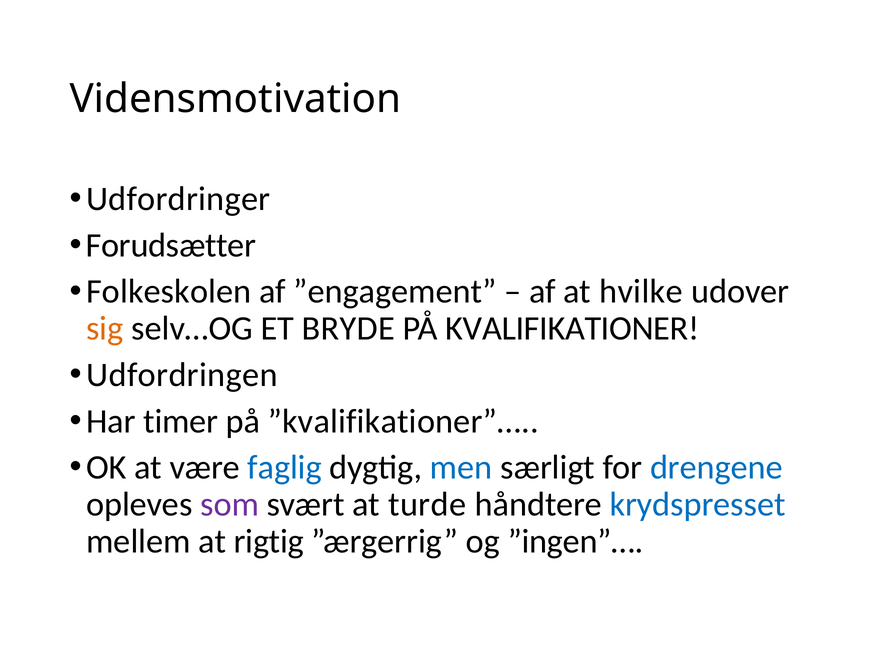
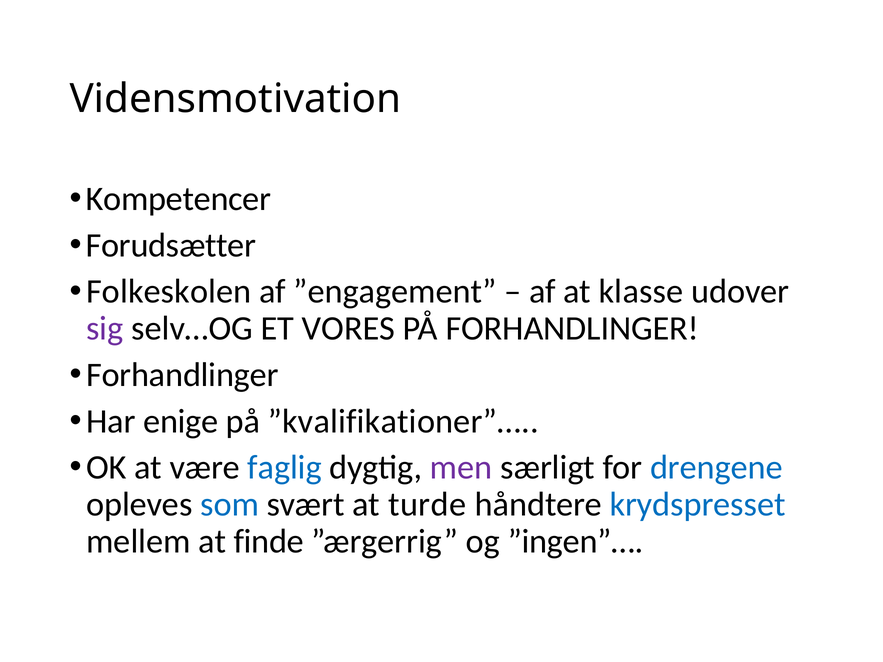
Udfordringer: Udfordringer -> Kompetencer (179, 199)
hvilke: hvilke -> klasse (641, 292)
sig colour: orange -> purple (105, 329)
BRYDE: BRYDE -> VORES (349, 329)
PÅ KVALIFIKATIONER: KVALIFIKATIONER -> FORHANDLINGER (572, 329)
Udfordringen: Udfordringen -> Forhandlinger (182, 375)
timer: timer -> enige (181, 421)
men colour: blue -> purple (461, 468)
som colour: purple -> blue (230, 505)
rigtig: rigtig -> finde (269, 542)
